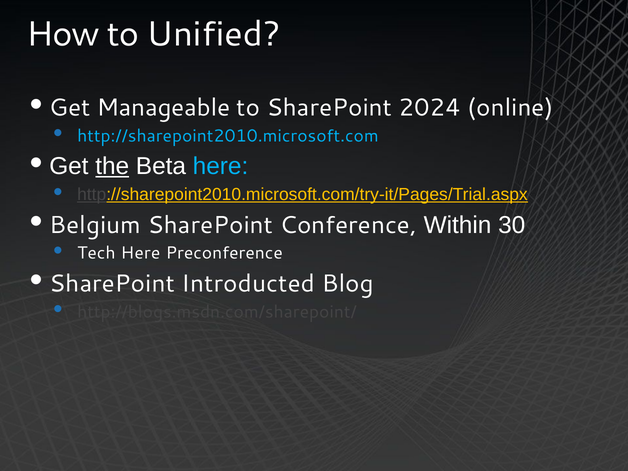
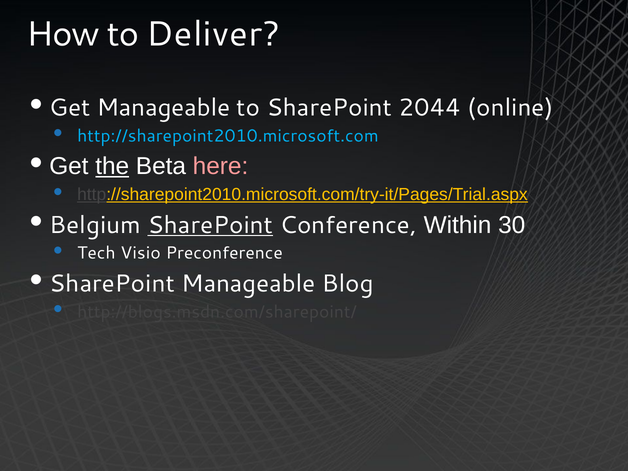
Unified: Unified -> Deliver (213, 34)
2024: 2024 -> 2044 (430, 108)
here colour: light blue -> pink (220, 166)
SharePoint underline: none -> present (210, 225)
Tech Here: Here -> Visio (140, 253)
Introducted: Introducted -> Manageable (248, 284)
